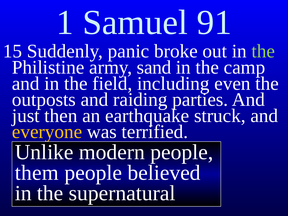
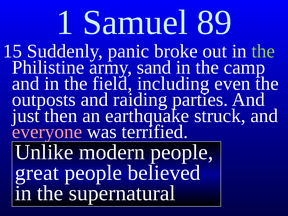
91: 91 -> 89 (214, 23)
everyone colour: yellow -> pink (47, 132)
them: them -> great (37, 173)
